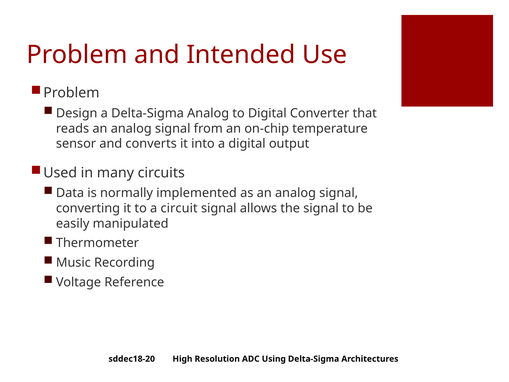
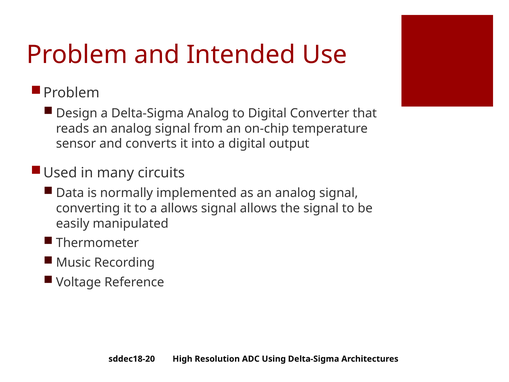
a circuit: circuit -> allows (179, 208)
